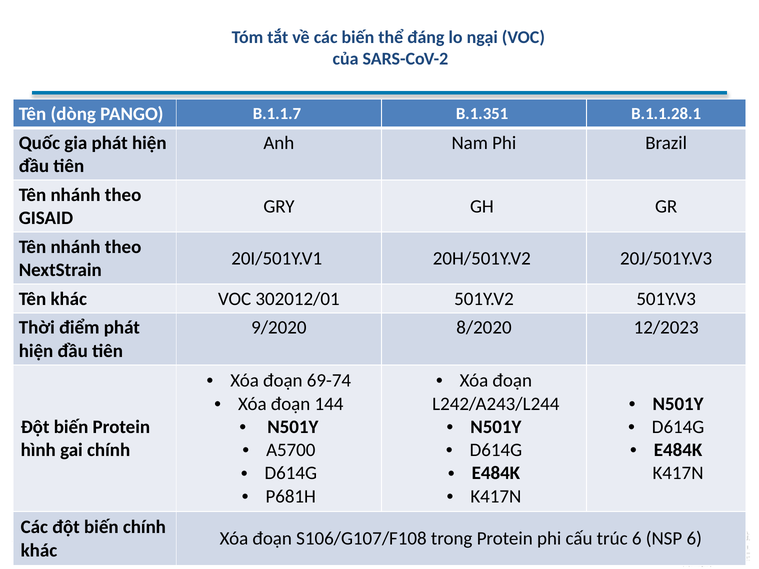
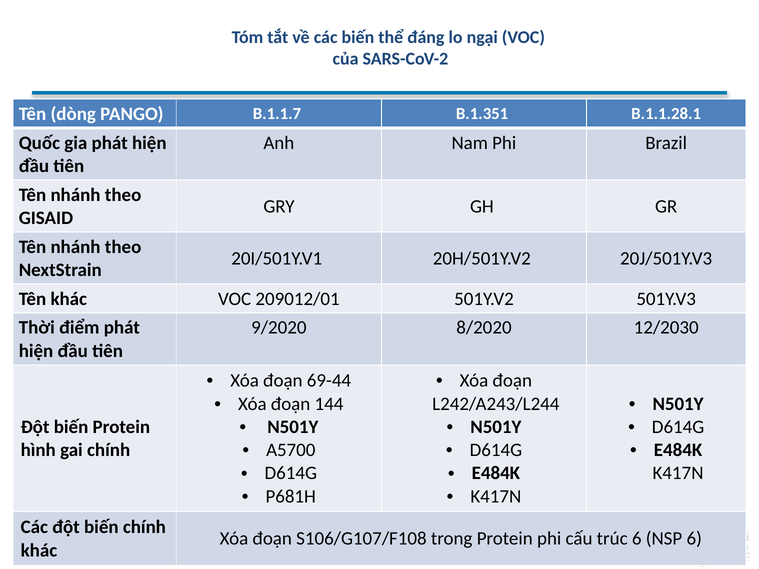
302012/01: 302012/01 -> 209012/01 (298, 299)
12/2023: 12/2023 -> 12/2030 (666, 328)
69-74: 69-74 -> 69-44 (329, 381)
